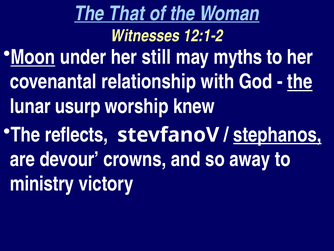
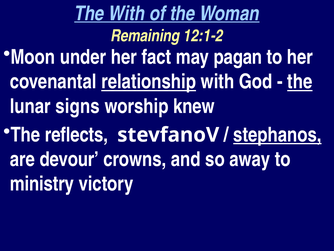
The That: That -> With (127, 14)
Witnesses: Witnesses -> Remaining (145, 36)
Moon underline: present -> none (33, 57)
still: still -> fact (156, 57)
myths: myths -> pagan (238, 57)
relationship underline: none -> present (149, 82)
usurp: usurp -> signs (78, 106)
